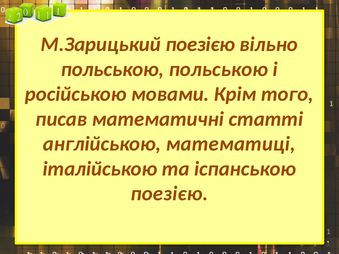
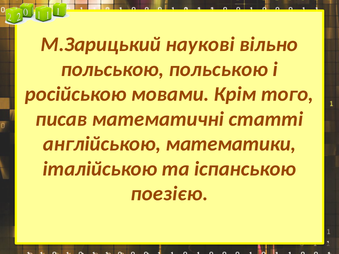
М.Зарицький поезією: поезією -> наукові (200, 44)
математиці: математиці -> математики (231, 144)
